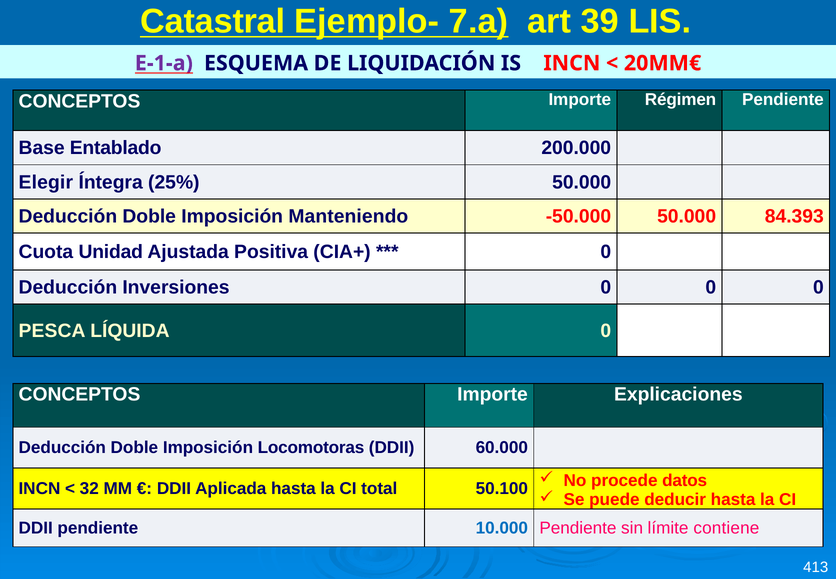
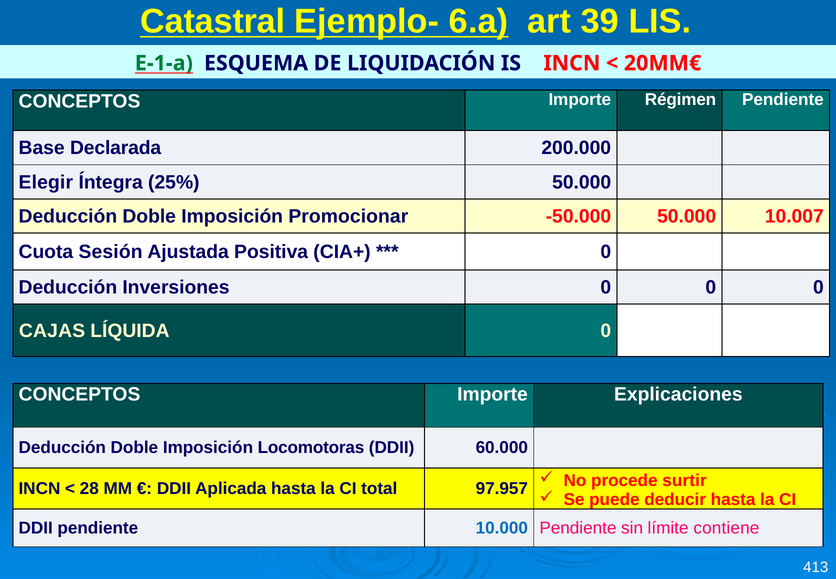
7.a: 7.a -> 6.a (478, 22)
E-1-a colour: purple -> green (164, 63)
Entablado: Entablado -> Declarada (116, 148)
Manteniendo: Manteniendo -> Promocionar (348, 216)
84.393: 84.393 -> 10.007 (794, 216)
Unidad: Unidad -> Sesión (111, 252)
PESCA: PESCA -> CAJAS (52, 331)
32: 32 -> 28 (89, 488)
50.100: 50.100 -> 97.957 (502, 488)
datos: datos -> surtir (685, 480)
